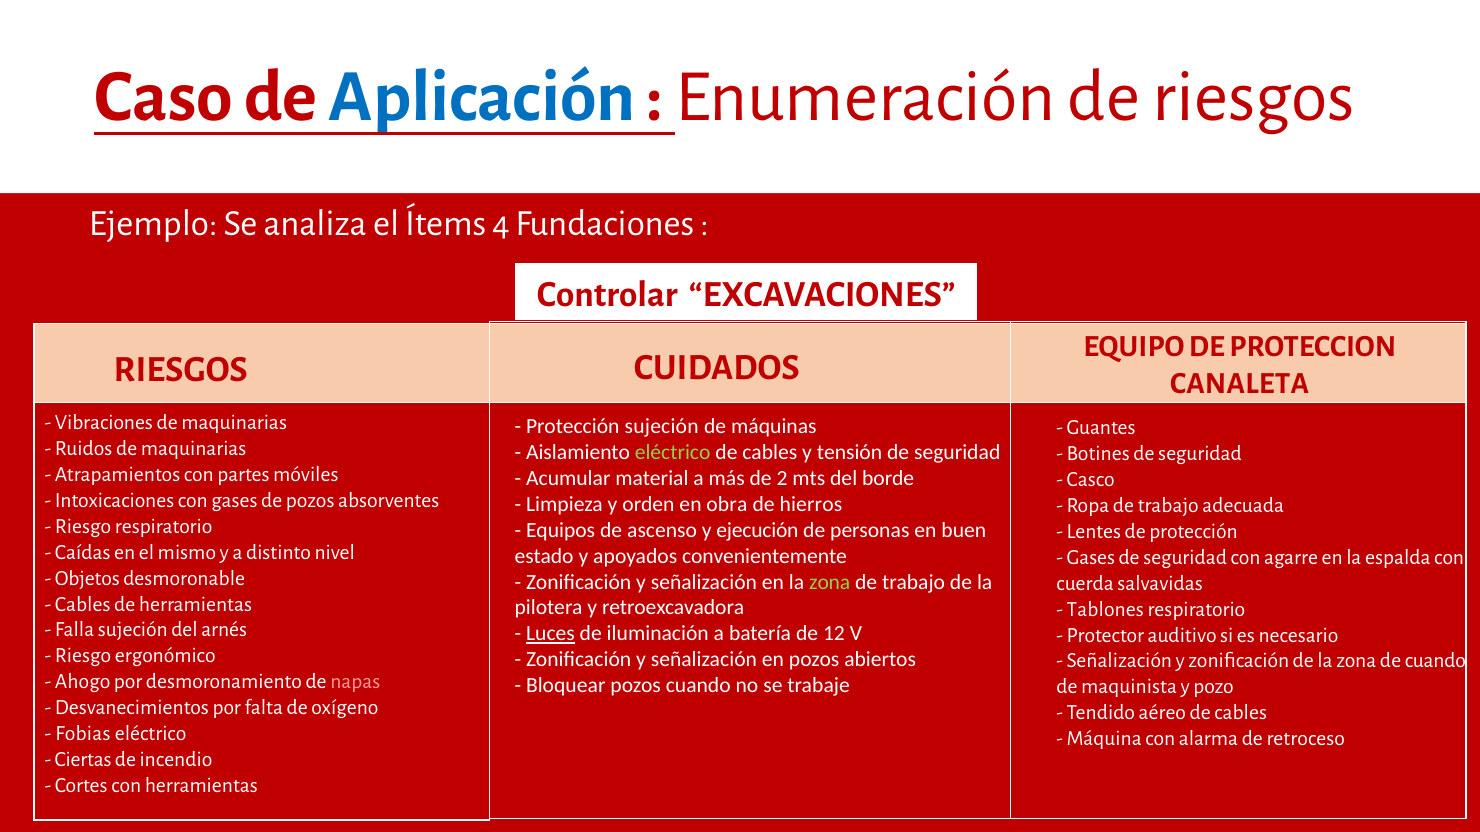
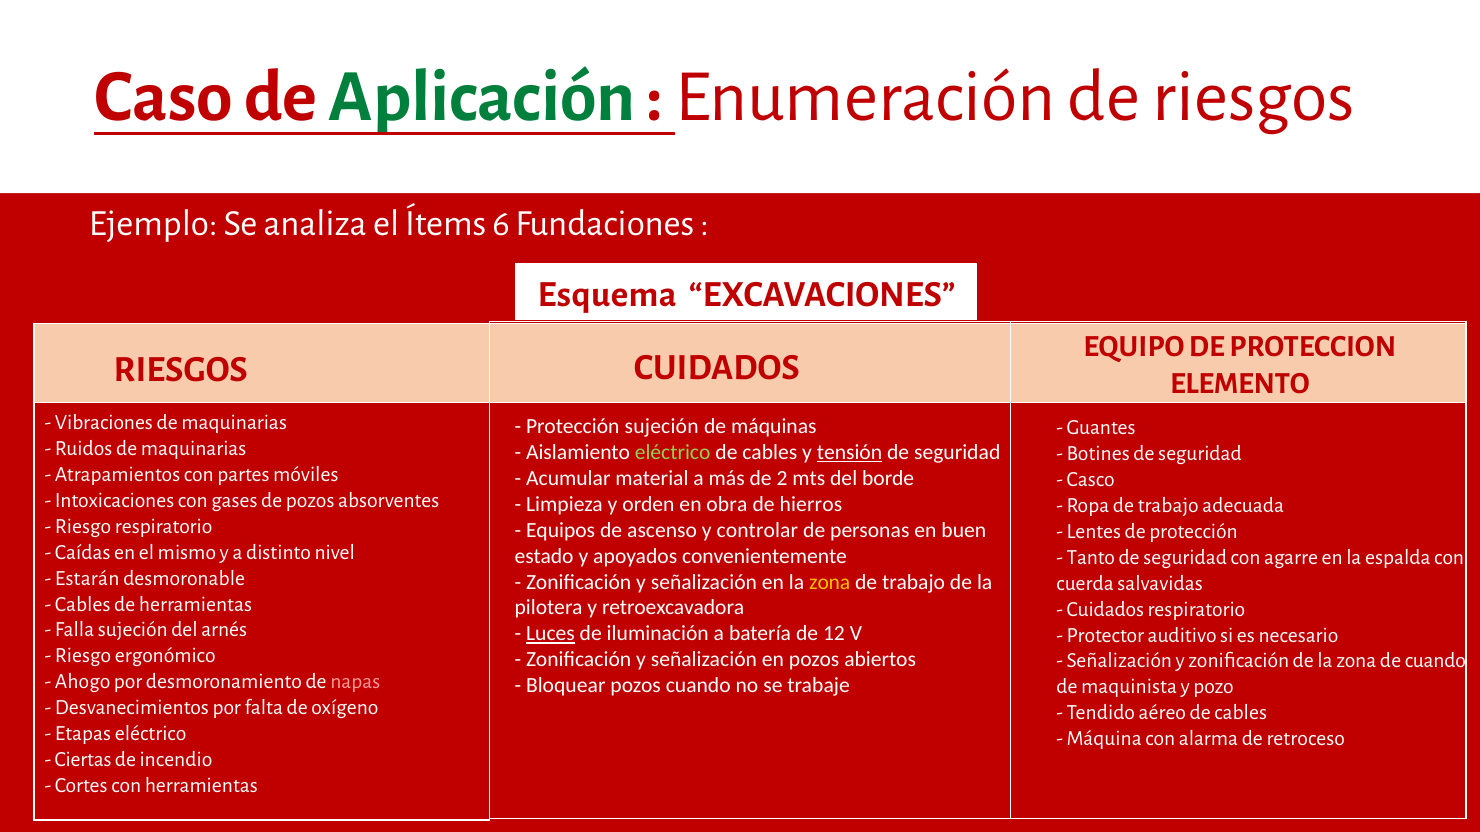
Aplicación colour: blue -> green (482, 96)
4: 4 -> 6 (501, 224)
Controlar: Controlar -> Esquema (607, 294)
CANALETA: CANALETA -> ELEMENTO (1240, 383)
tensión underline: none -> present (850, 453)
ejecución: ejecución -> controlar (757, 530)
Gases: Gases -> Tanto (1091, 558)
Objetos: Objetos -> Estarán (87, 578)
zona colour: light green -> yellow (830, 582)
Tablones: Tablones -> Cuidados (1105, 609)
Fobias: Fobias -> Etapas (83, 734)
